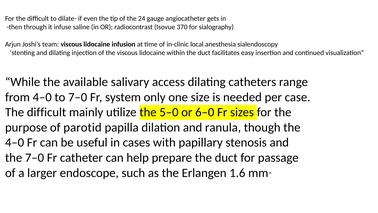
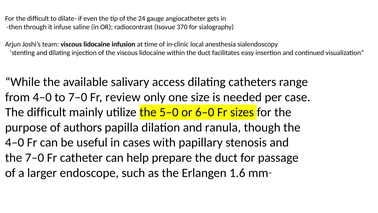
system: system -> review (123, 97)
parotid: parotid -> authors (83, 127)
